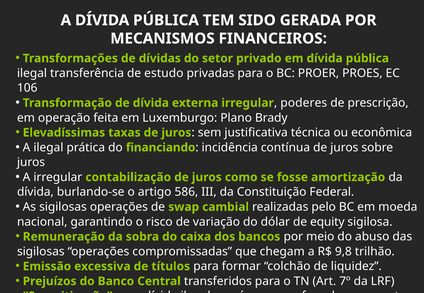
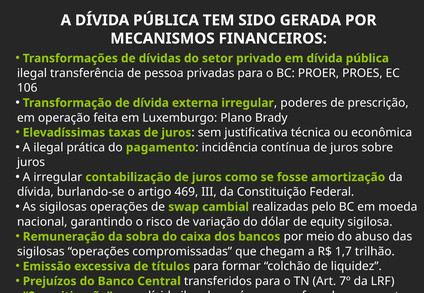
estudo: estudo -> pessoa (164, 73)
financiando: financiando -> pagamento (161, 148)
586: 586 -> 469 (186, 192)
9,8: 9,8 -> 1,7 (343, 252)
